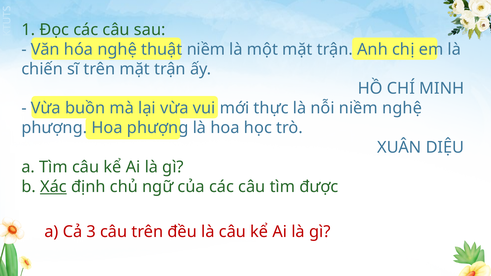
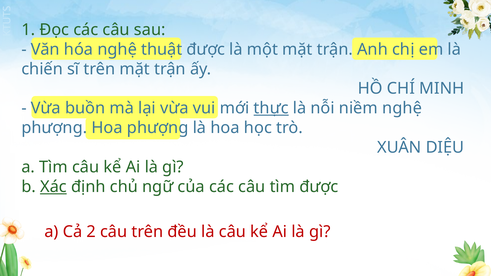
thuật niềm: niềm -> được (206, 49)
thực underline: none -> present (271, 108)
3: 3 -> 2 (91, 232)
